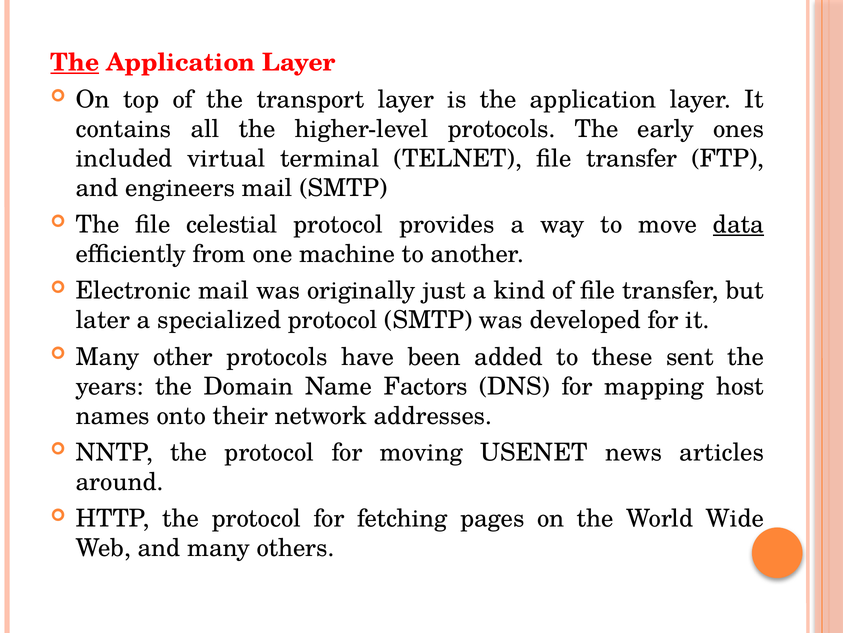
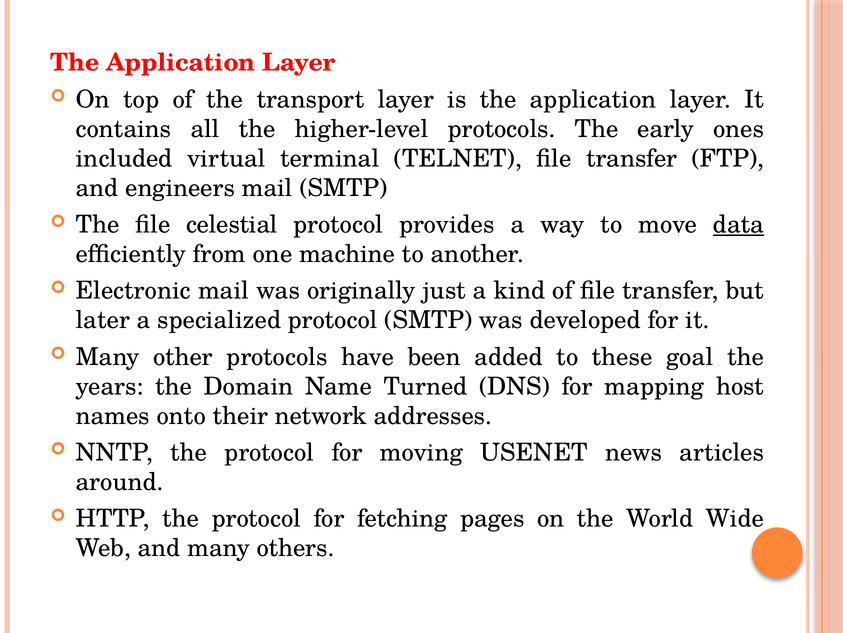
The underline: present -> none (75, 63)
sent: sent -> goal (690, 356)
Factors: Factors -> Turned (426, 386)
